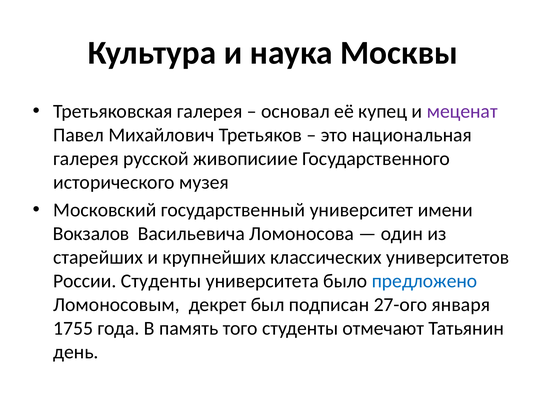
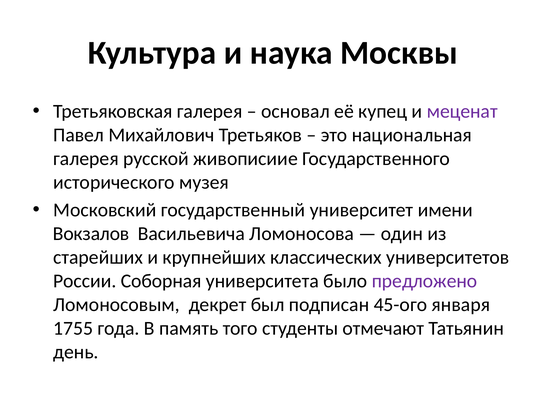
России Студенты: Студенты -> Соборная (161, 281)
предложено colour: blue -> purple (425, 281)
27-ого: 27-ого -> 45-ого (400, 305)
